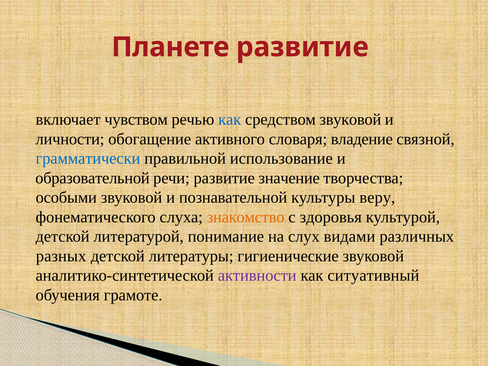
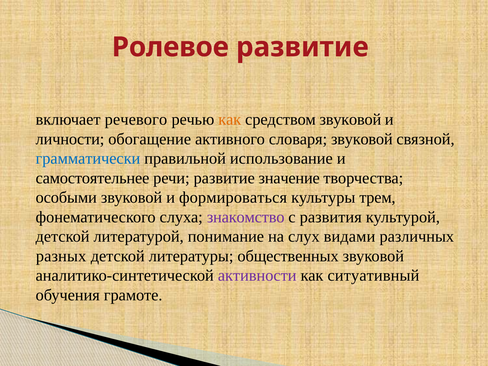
Планете: Планете -> Ролевое (170, 47)
чувством: чувством -> речевого (136, 119)
как colour: blue -> orange (230, 119)
словаря владение: владение -> звуковой (362, 139)
образовательной: образовательной -> самостоятельнее (92, 178)
познавательной: познавательной -> формироваться (233, 198)
веру: веру -> трем (377, 198)
знакомство colour: orange -> purple (246, 217)
здоровья: здоровья -> развития (331, 217)
гигиенические: гигиенические -> общественных (288, 256)
